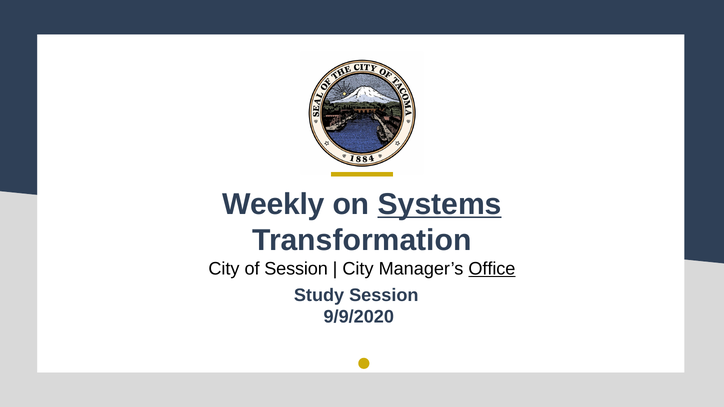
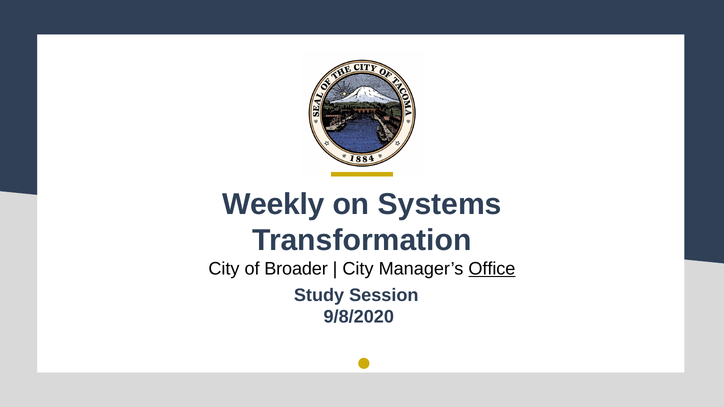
Systems underline: present -> none (440, 204)
of Session: Session -> Broader (296, 269)
9/9/2020: 9/9/2020 -> 9/8/2020 (359, 317)
